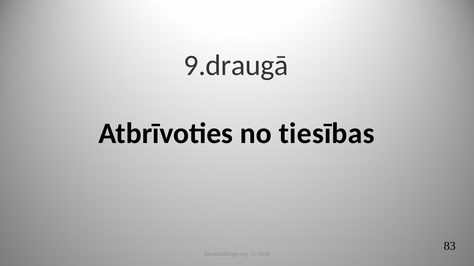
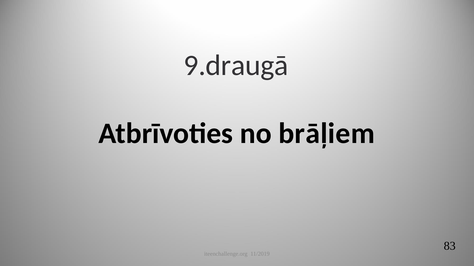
tiesības: tiesības -> brāļiem (327, 134)
